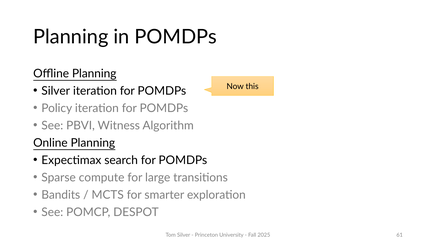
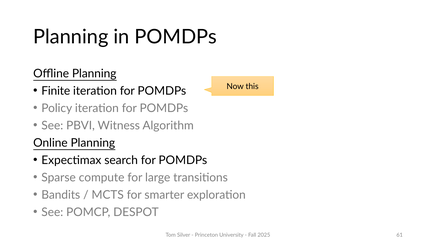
Silver: Silver -> Finite (56, 91)
